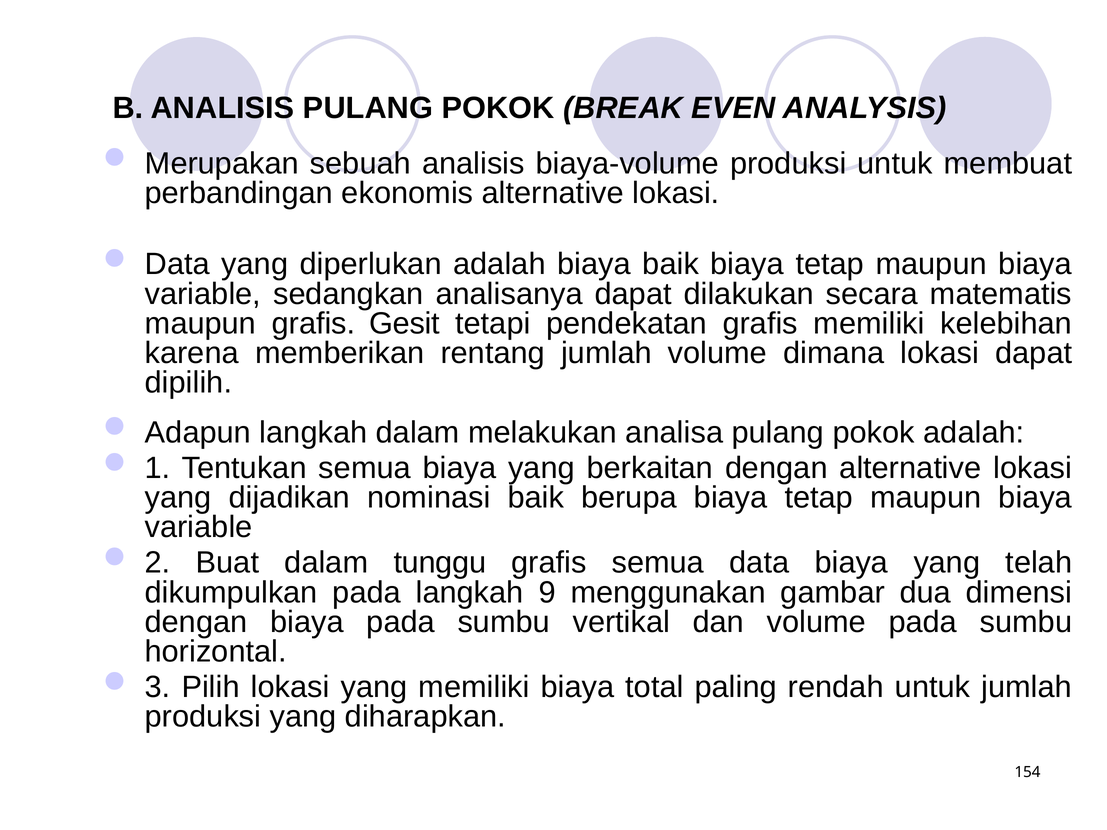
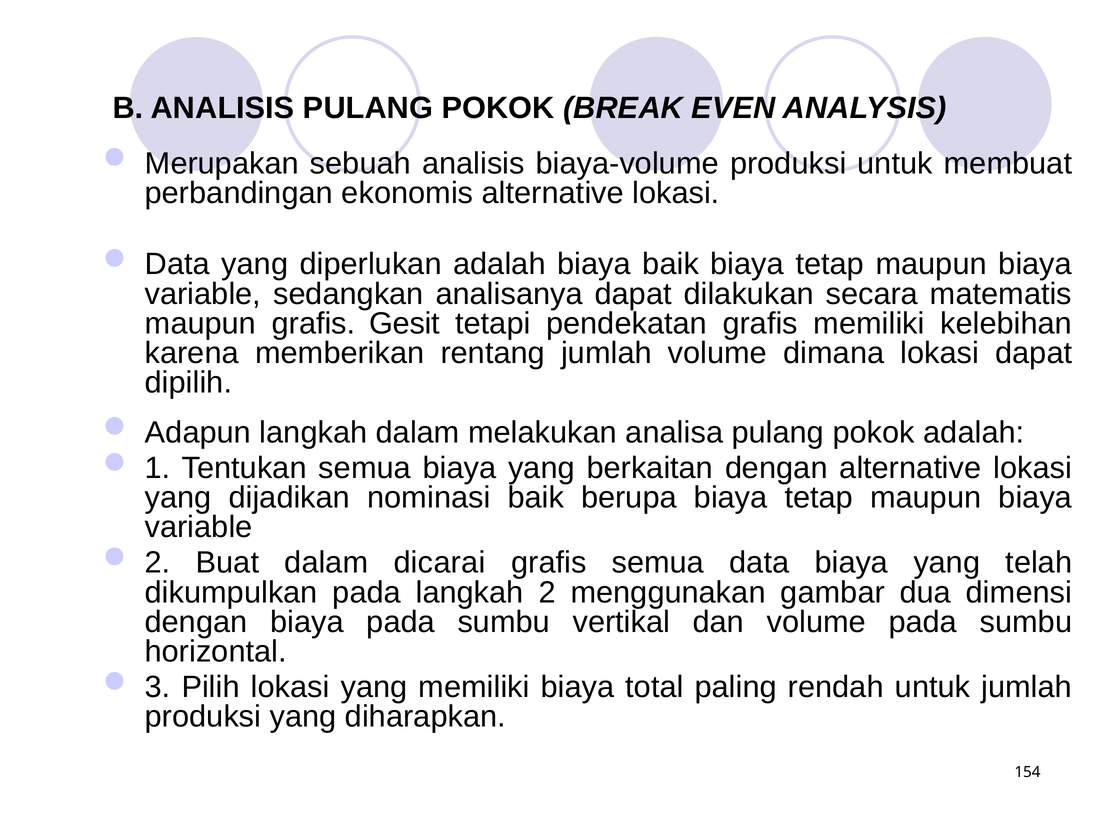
tunggu: tunggu -> dicarai (440, 563)
langkah 9: 9 -> 2 (547, 593)
